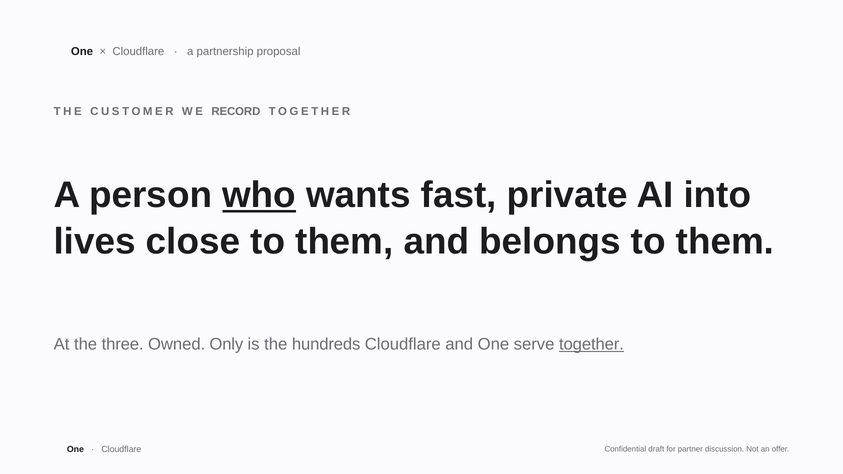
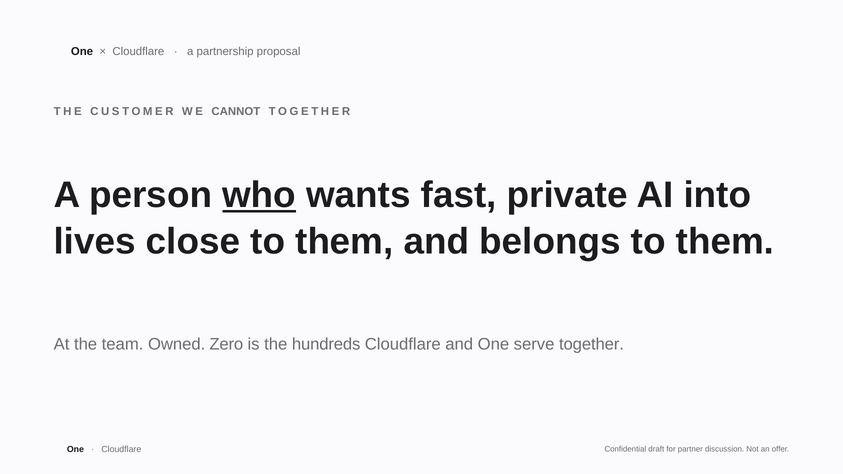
RECORD: RECORD -> CANNOT (236, 111)
three: three -> team (123, 345)
Only: Only -> Zero (226, 345)
together underline: present -> none (591, 345)
